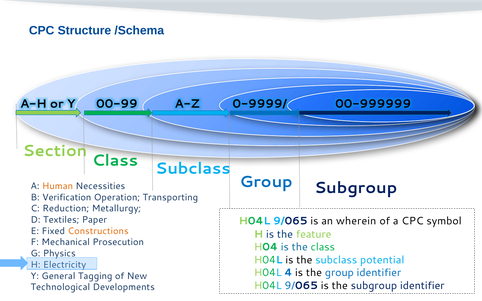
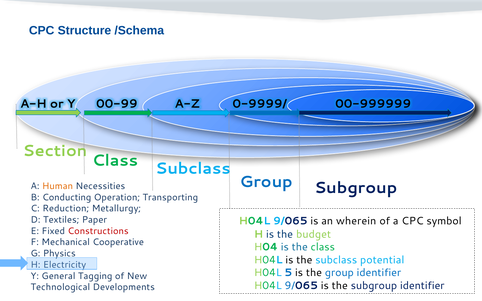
Verification: Verification -> Conducting (67, 197)
Constructions colour: orange -> red (98, 231)
feature: feature -> budget (314, 234)
Prosecution: Prosecution -> Cooperative (118, 242)
4: 4 -> 5 (288, 273)
